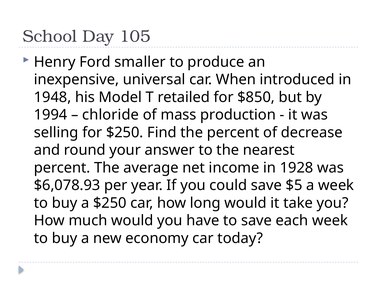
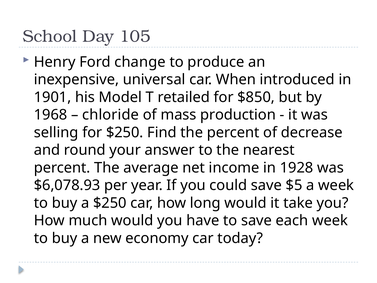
smaller: smaller -> change (140, 62)
1948: 1948 -> 1901 (53, 97)
1994: 1994 -> 1968 (51, 115)
